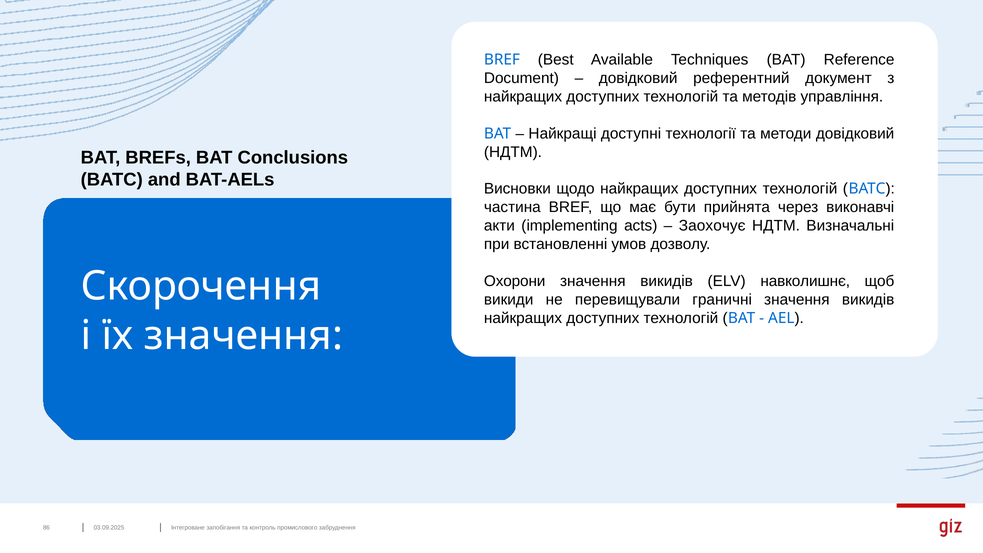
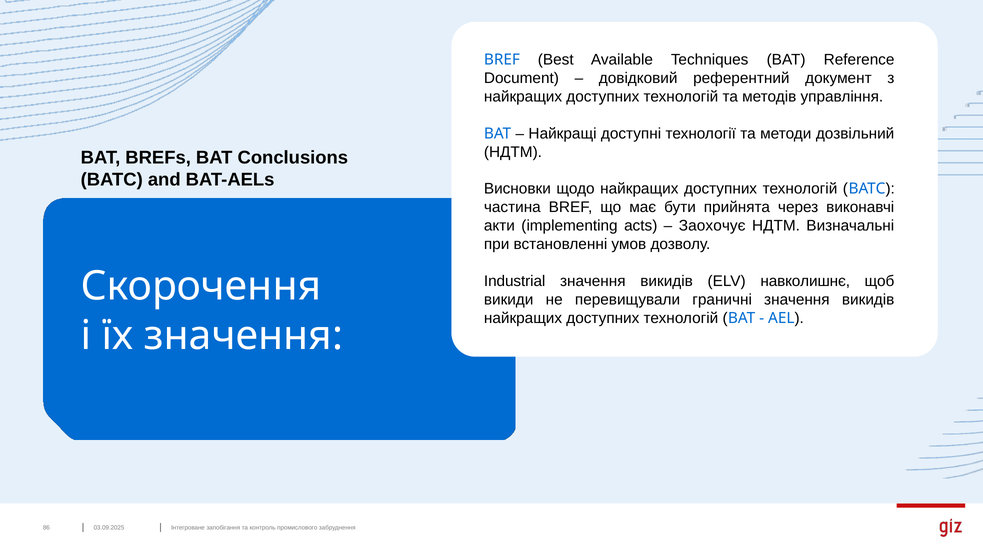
методи довідковий: довідковий -> дозвільний (855, 134)
Охорони: Охорони -> Industrial (515, 281)
